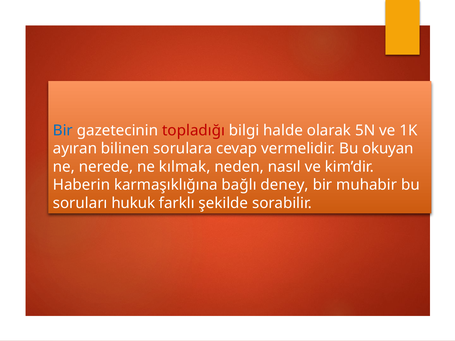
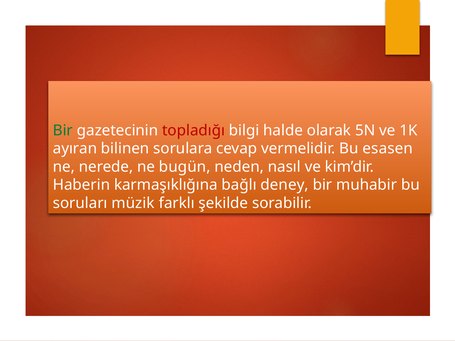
Bir colour: blue -> green (63, 130)
okuyan: okuyan -> esasen (388, 149)
kılmak: kılmak -> bugün (185, 167)
hukuk: hukuk -> müzik (133, 203)
